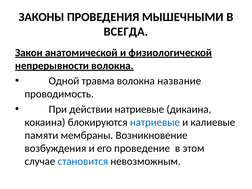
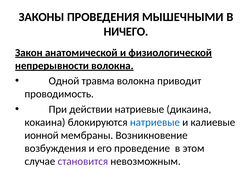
ВСЕГДА: ВСЕГДА -> НИЧЕГО (126, 32)
название: название -> приводит (179, 81)
памяти: памяти -> ионной (42, 135)
становится colour: blue -> purple (83, 161)
